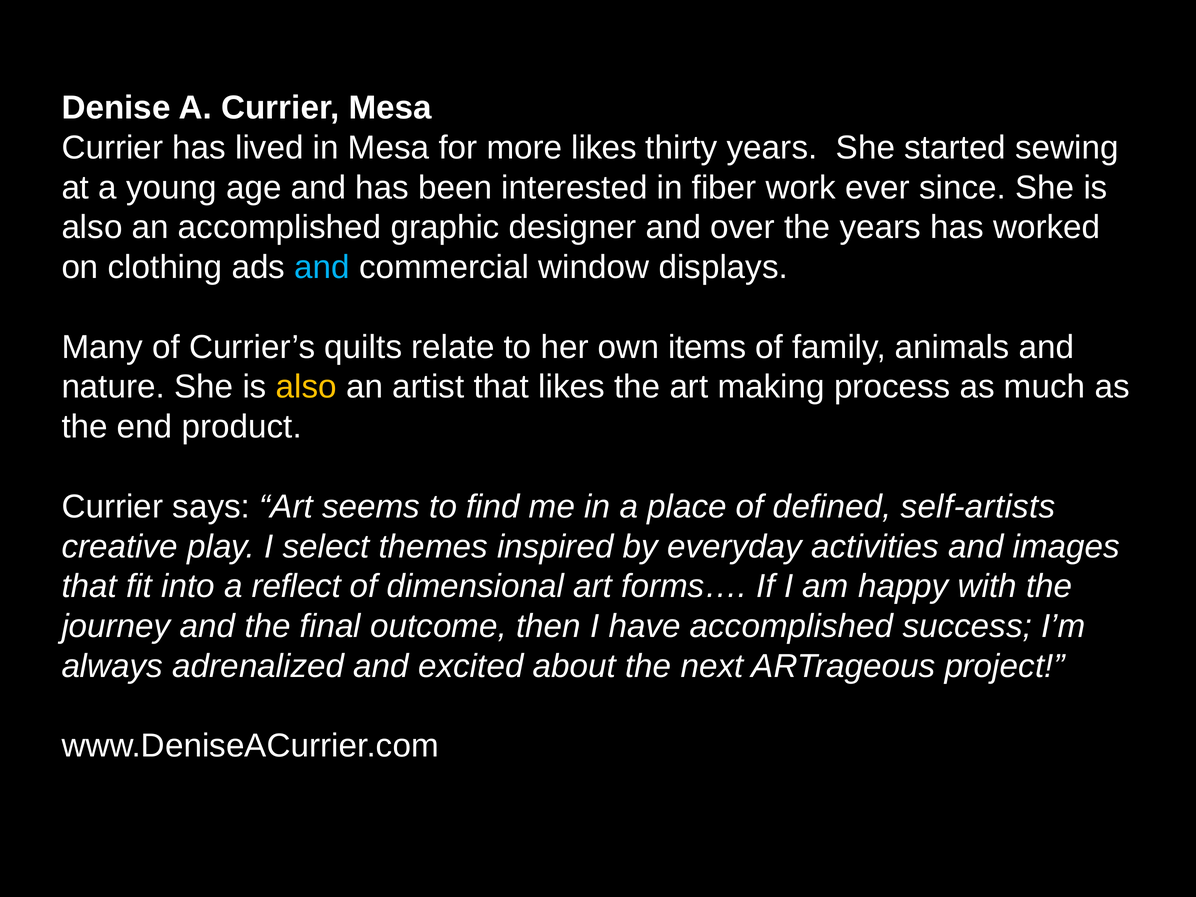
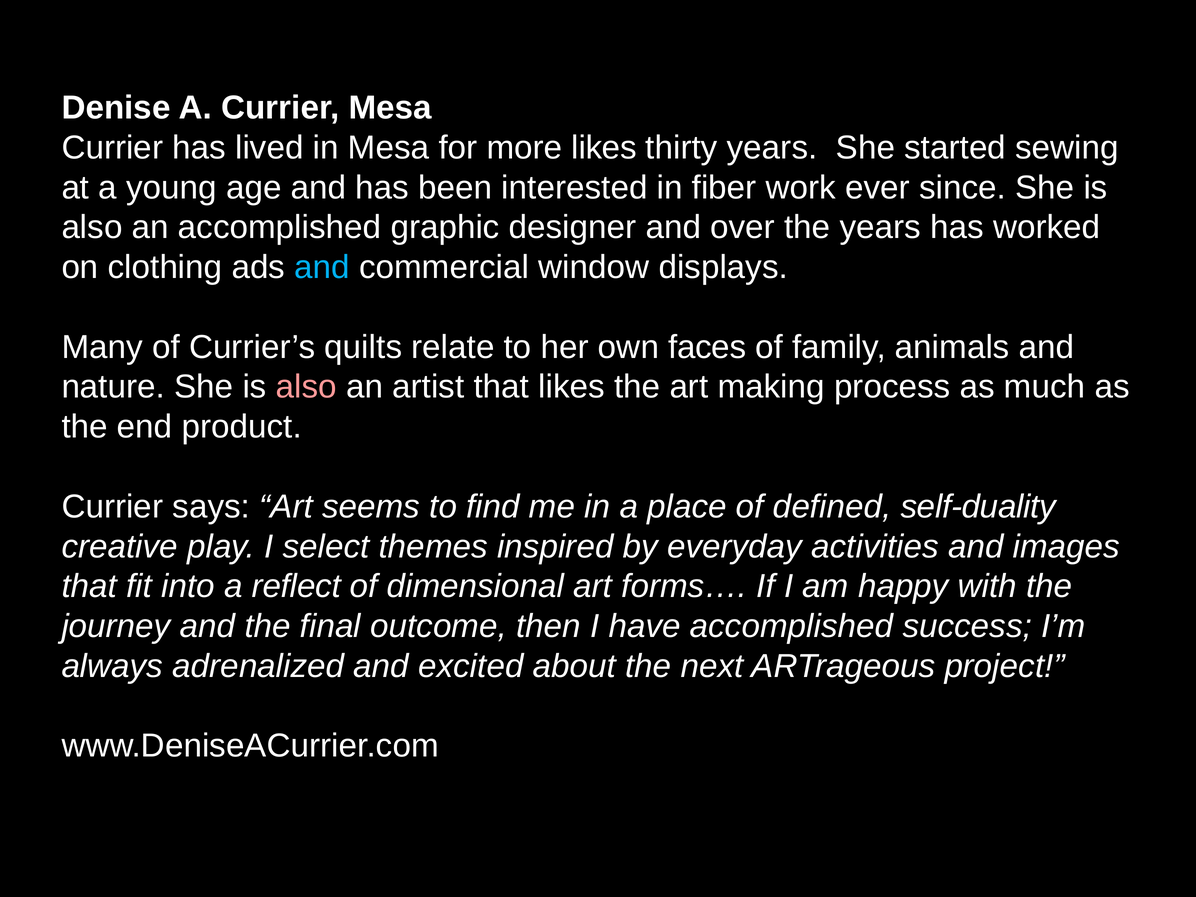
items: items -> faces (707, 347)
also colour: yellow -> pink (306, 387)
self-artists: self-artists -> self-duality (978, 507)
